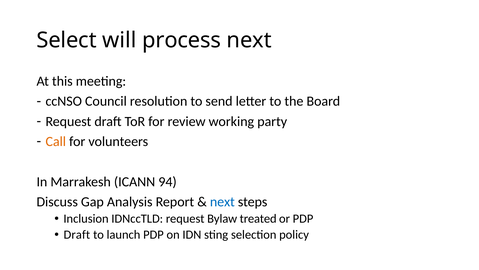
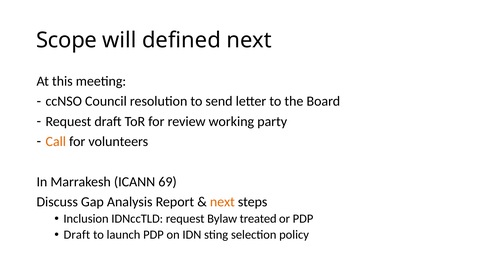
Select: Select -> Scope (67, 40)
process: process -> defined (181, 40)
94: 94 -> 69 (168, 181)
next colour: blue -> orange (222, 201)
